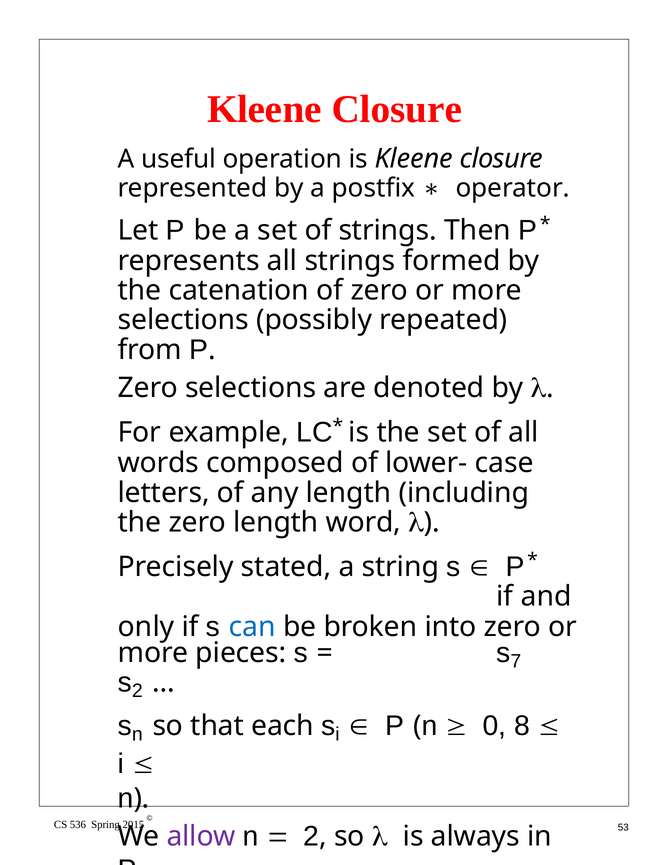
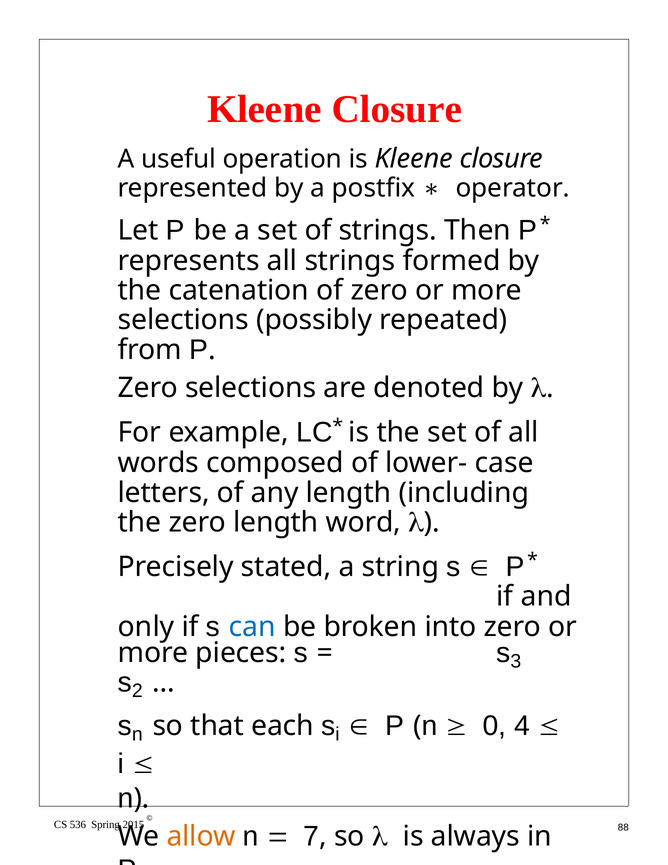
7: 7 -> 3 (516, 661)
8: 8 -> 4 (522, 725)
53: 53 -> 88 (623, 827)
allow colour: purple -> orange (201, 836)
2: 2 -> 7 (311, 836)
